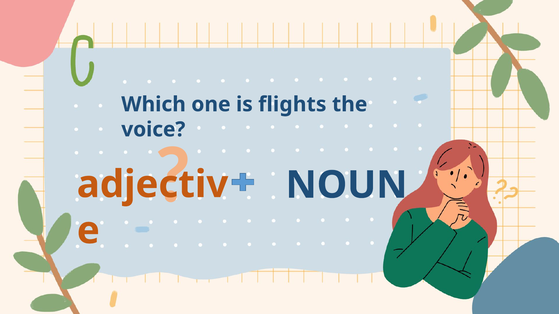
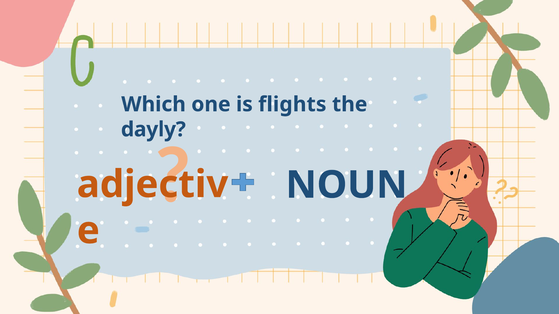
voice: voice -> dayly (153, 130)
